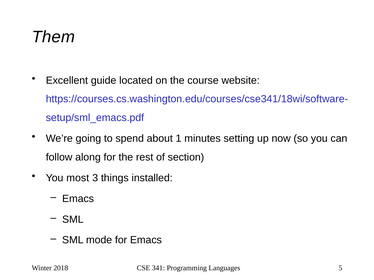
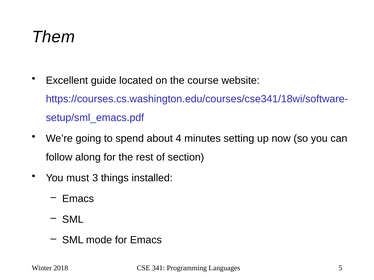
1: 1 -> 4 (179, 139)
most: most -> must (78, 178)
